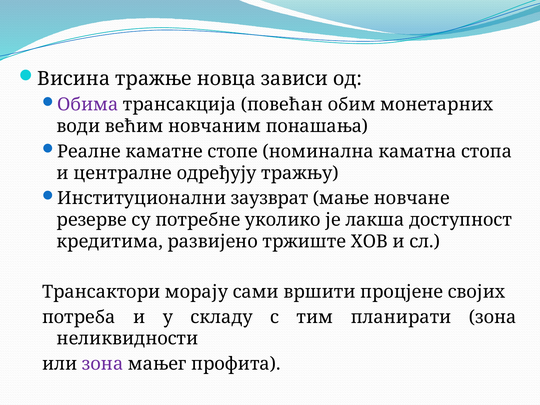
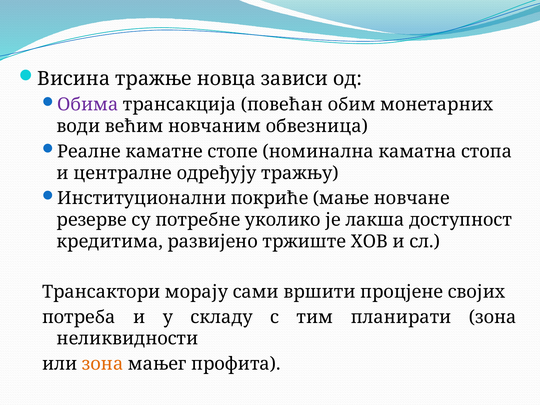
понашања: понашања -> обвезница (317, 126)
заузврат: заузврат -> покриће (270, 198)
зона colour: purple -> orange (103, 364)
